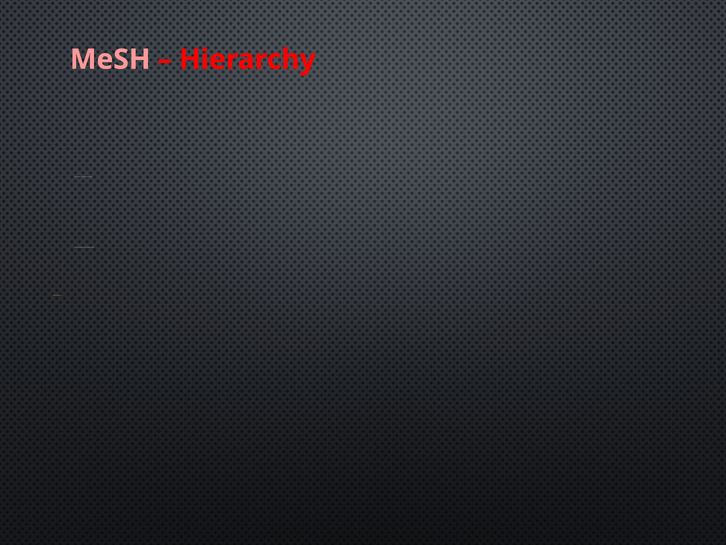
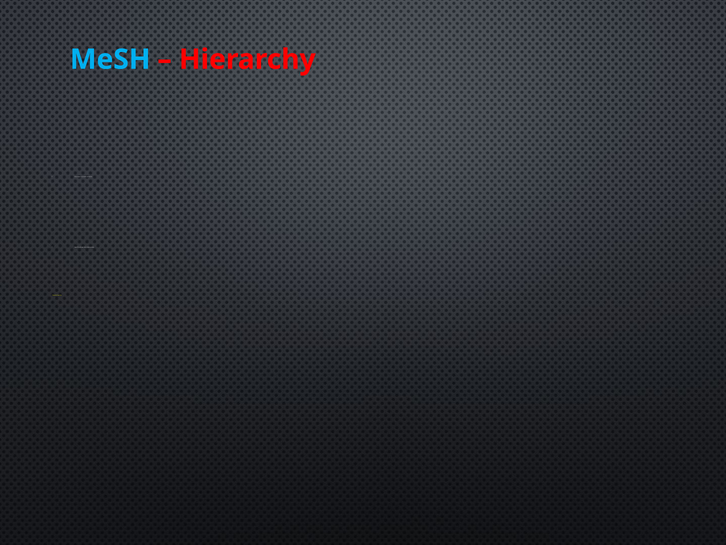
MeSH colour: pink -> light blue (110, 59)
